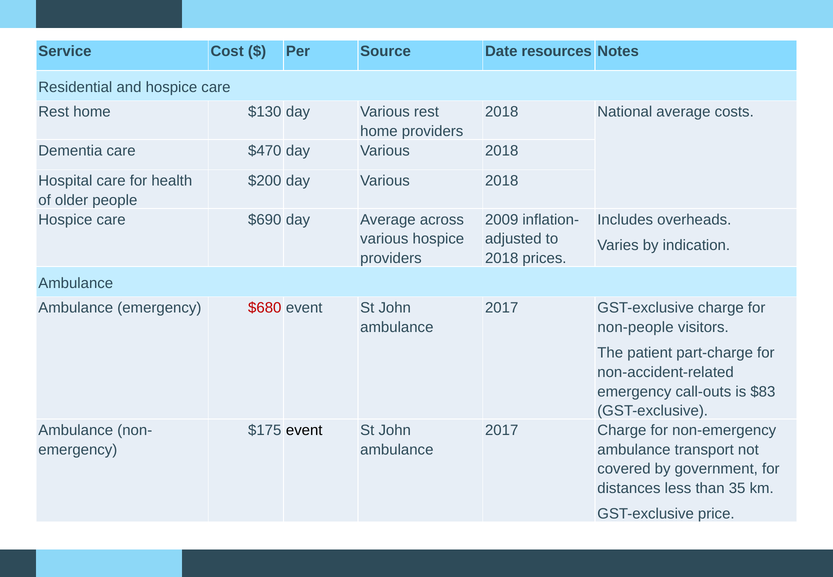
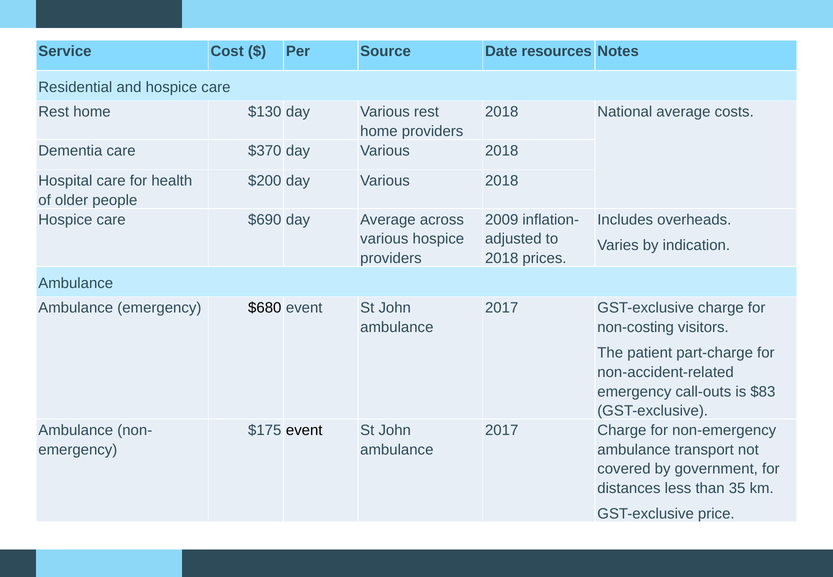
$470: $470 -> $370 (265, 151)
$680 colour: red -> black (265, 308)
non-people: non-people -> non-costing (636, 327)
